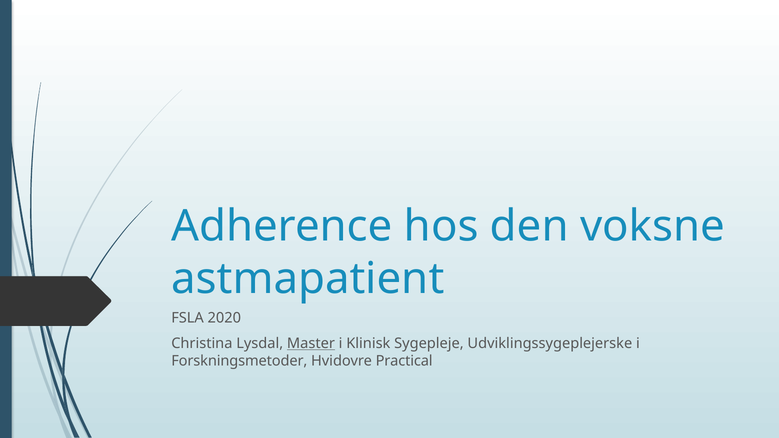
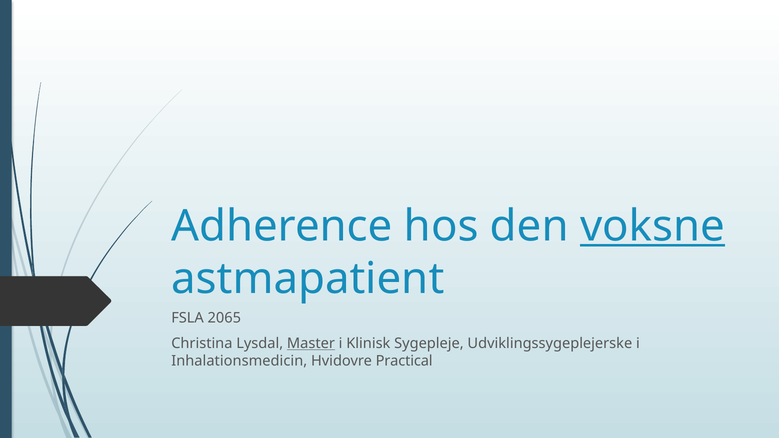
voksne underline: none -> present (653, 227)
2020: 2020 -> 2065 (224, 318)
Forskningsmetoder: Forskningsmetoder -> Inhalationsmedicin (239, 361)
